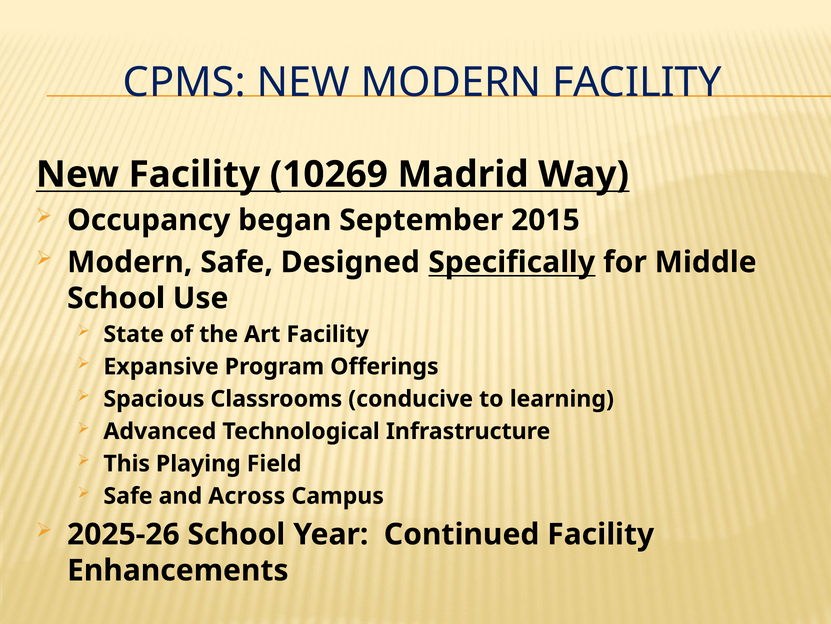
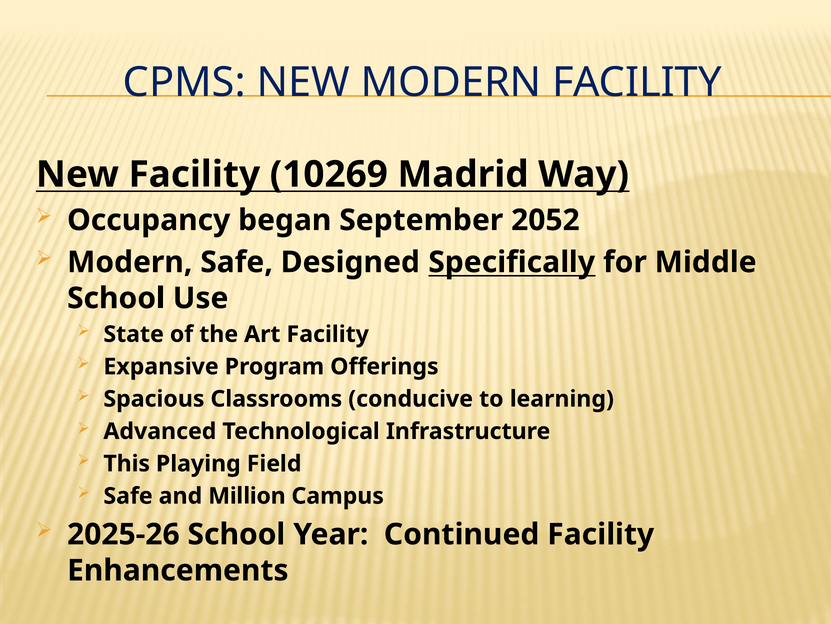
2015: 2015 -> 2052 (545, 220)
Across: Across -> Million (247, 495)
